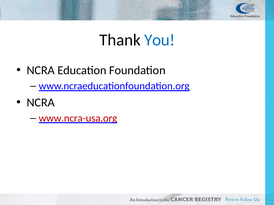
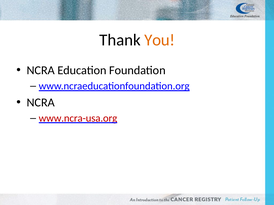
You colour: blue -> orange (160, 40)
